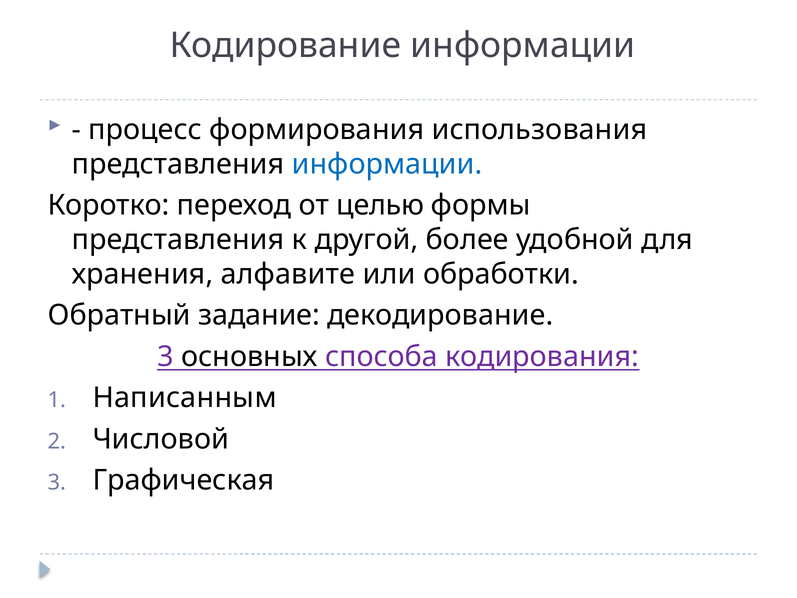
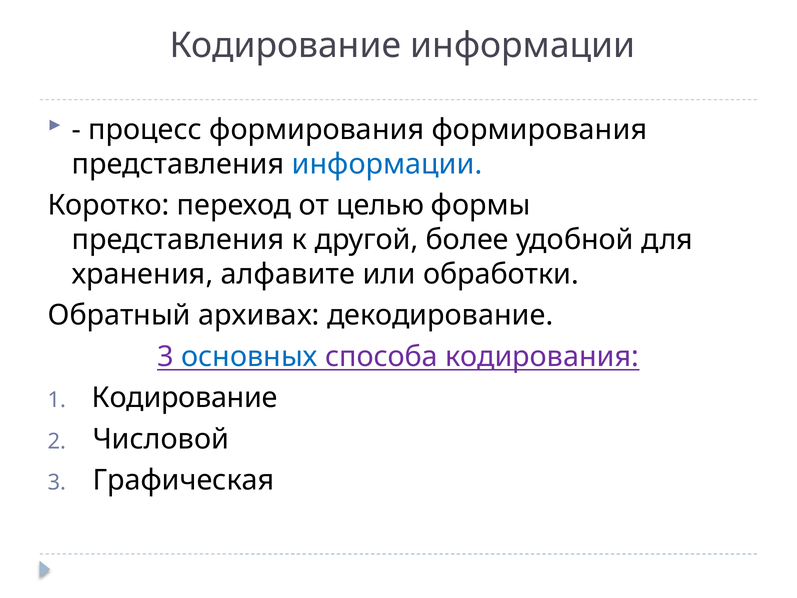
формирования использования: использования -> формирования (539, 129)
задание: задание -> архивах (259, 315)
основных colour: black -> blue (249, 357)
Написанным: Написанным -> Кодирование (185, 398)
